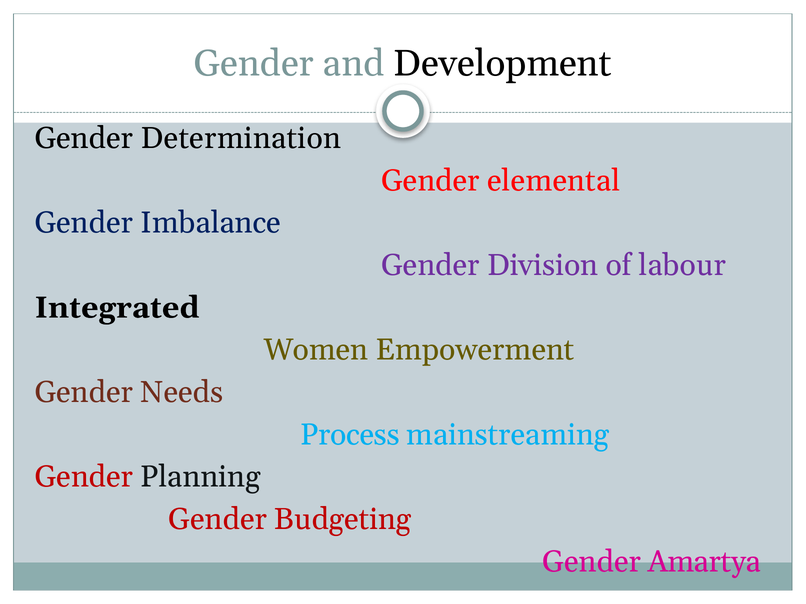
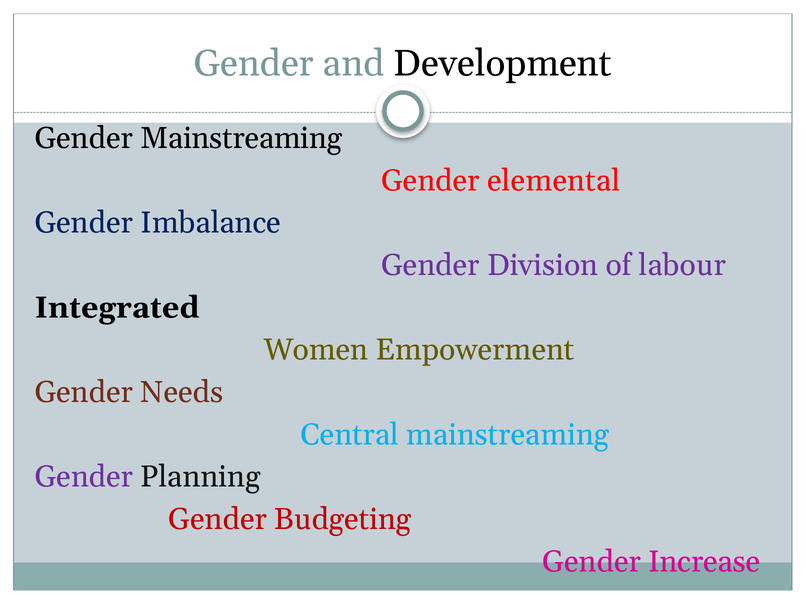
Gender Determination: Determination -> Mainstreaming (241, 138)
Process: Process -> Central (350, 435)
Gender colour: red -> purple (84, 477)
Amartya: Amartya -> Increase (704, 562)
